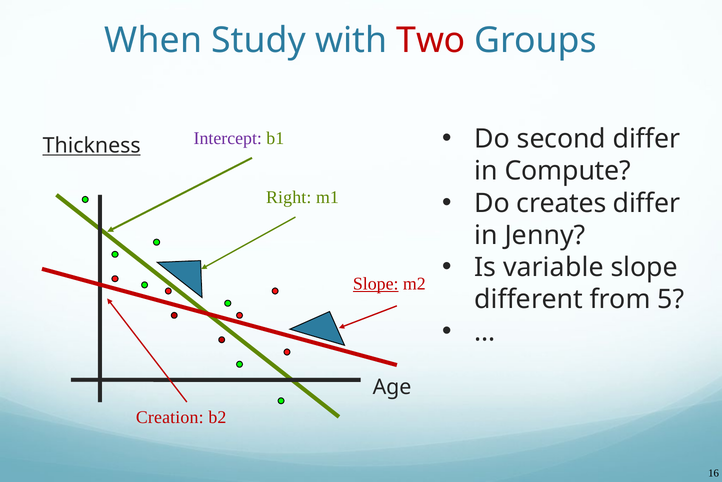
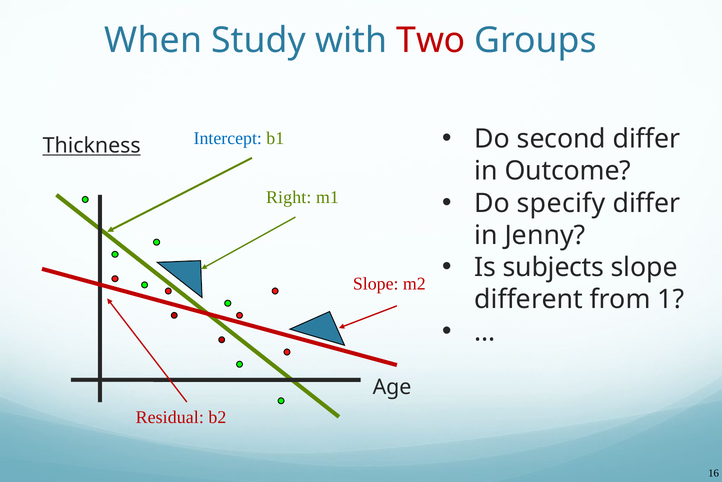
Intercept colour: purple -> blue (228, 138)
Compute: Compute -> Outcome (568, 171)
creates: creates -> specify (561, 203)
variable: variable -> subjects (553, 267)
Slope underline: present -> none (376, 284)
5: 5 -> 1 (671, 299)
Creation: Creation -> Residual (170, 417)
